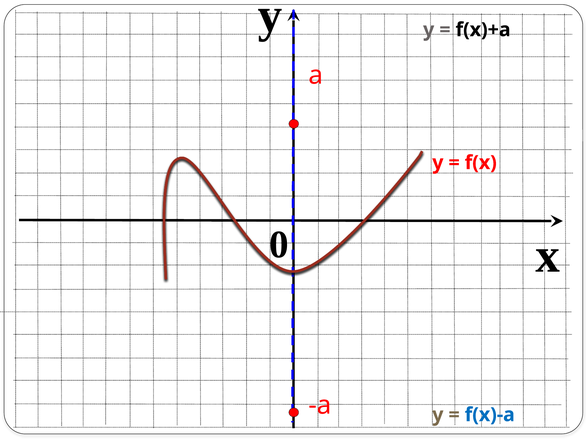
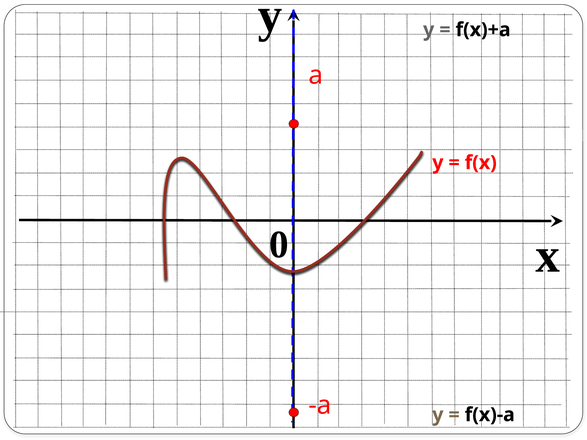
f(x)-a colour: blue -> black (490, 415)
